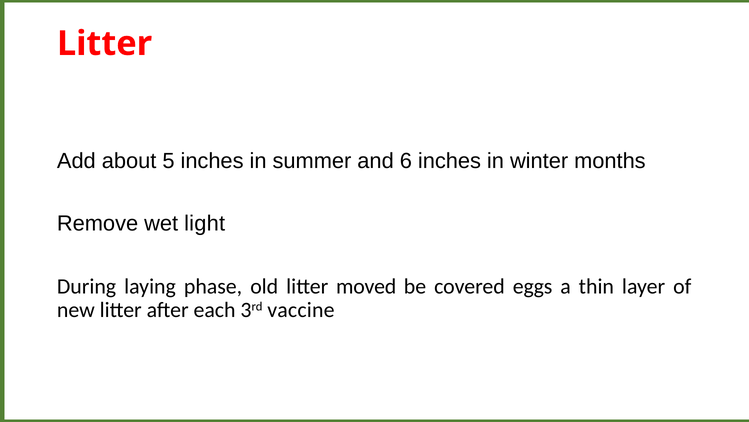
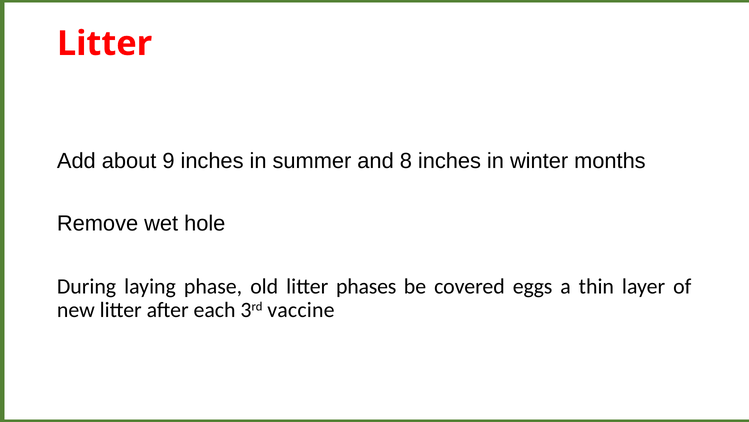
5: 5 -> 9 (168, 161)
6: 6 -> 8 (406, 161)
light: light -> hole (205, 223)
moved: moved -> phases (366, 286)
